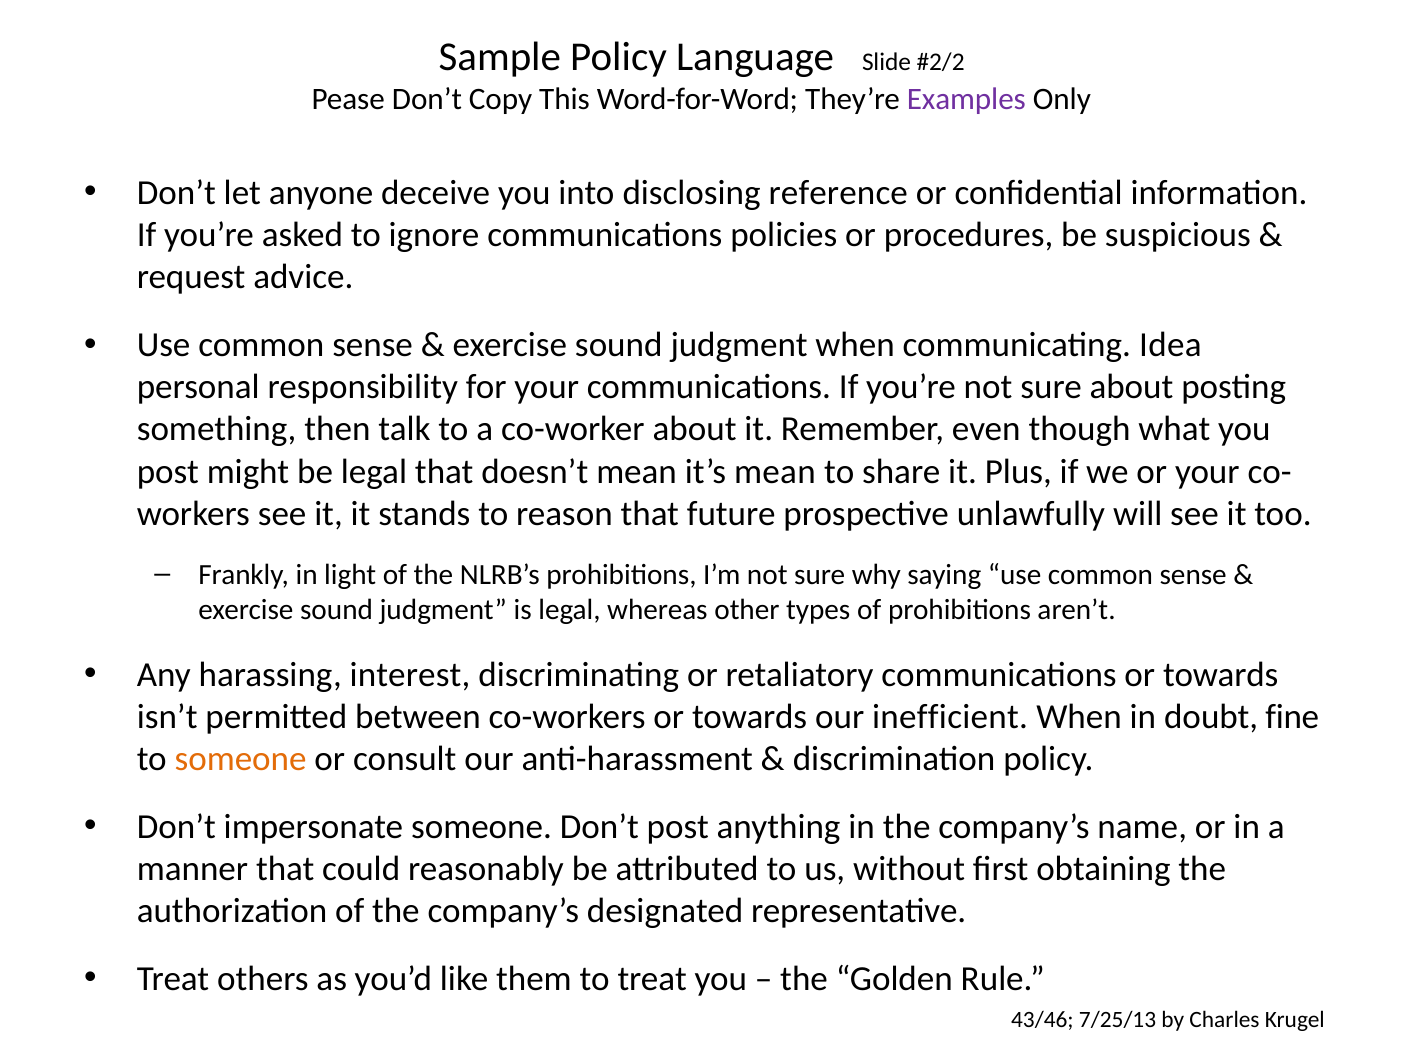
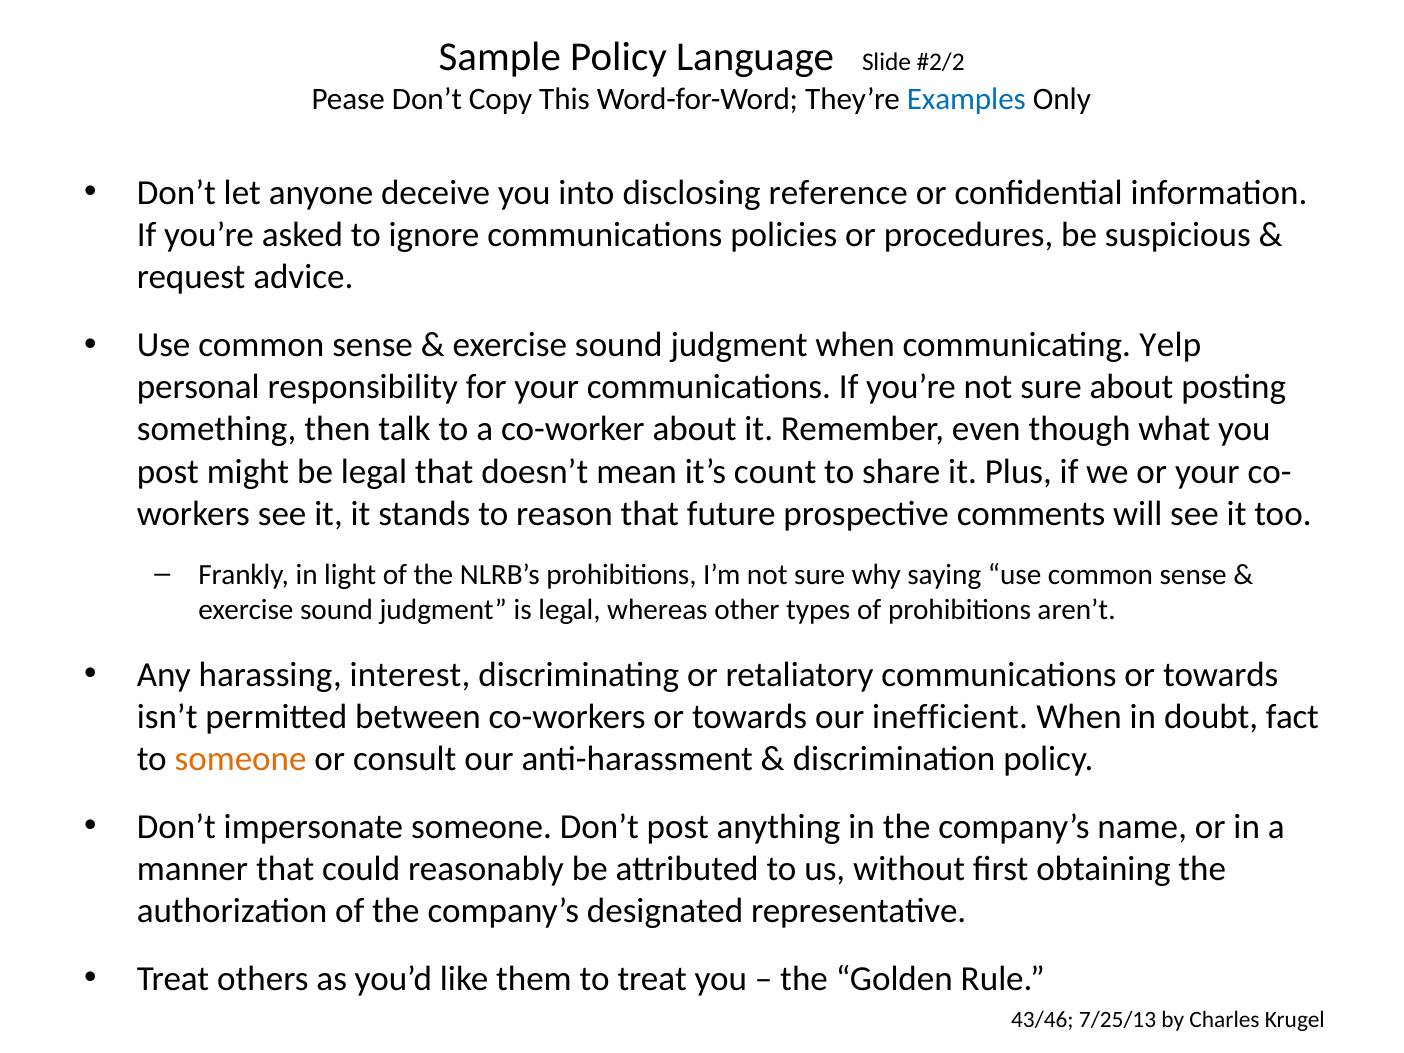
Examples colour: purple -> blue (966, 99)
Idea: Idea -> Yelp (1170, 345)
it’s mean: mean -> count (775, 472)
unlawfully: unlawfully -> comments (1031, 514)
fine: fine -> fact (1292, 717)
